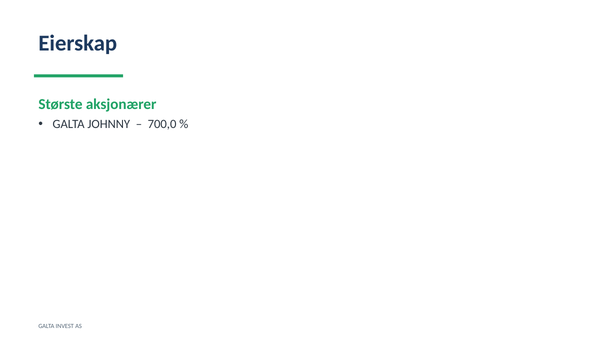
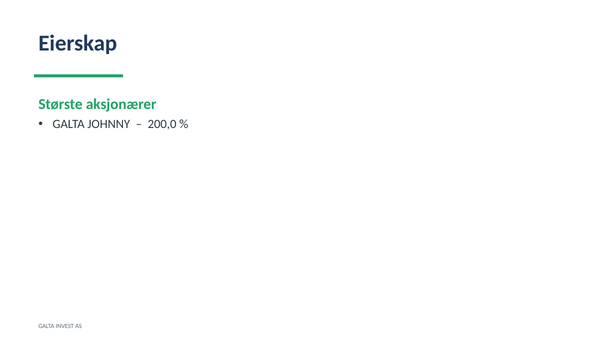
700,0: 700,0 -> 200,0 (162, 124)
